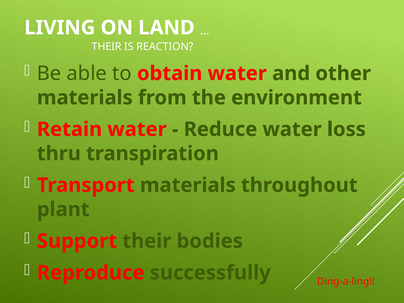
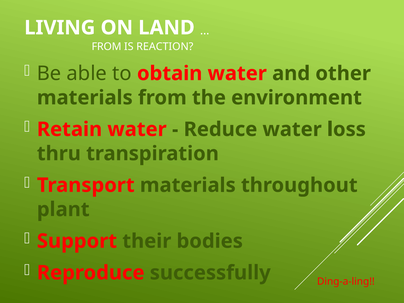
THEIR: THEIR -> FROM (107, 47)
